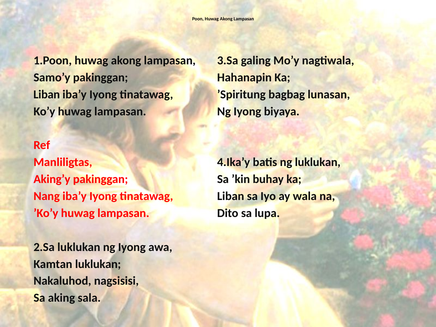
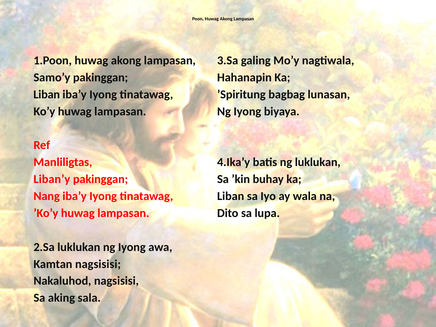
Aking’y: Aking’y -> Liban’y (52, 179)
Kamtan luklukan: luklukan -> nagsisisi (98, 264)
